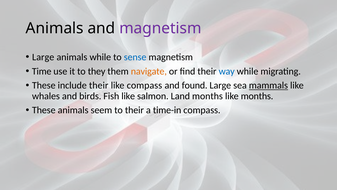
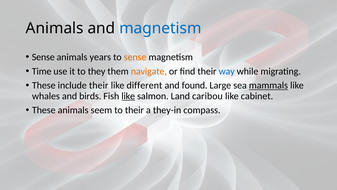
magnetism colour: purple -> blue (160, 28)
Large: Large -> Sense (43, 57)
animals while: while -> years (100, 57)
sense colour: blue -> orange (135, 57)
like compass: compass -> different (144, 85)
like underline: none -> present (128, 96)
Land months: months -> caribou (207, 96)
like months: months -> cabinet (257, 96)
time-in: time-in -> they-in (167, 110)
